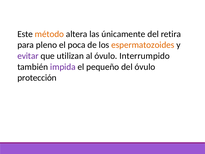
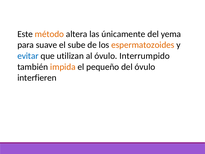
retira: retira -> yema (171, 34)
pleno: pleno -> suave (46, 45)
poca: poca -> sube (77, 45)
evitar colour: purple -> blue (28, 56)
impida colour: purple -> orange (63, 67)
protección: protección -> interfieren (37, 78)
